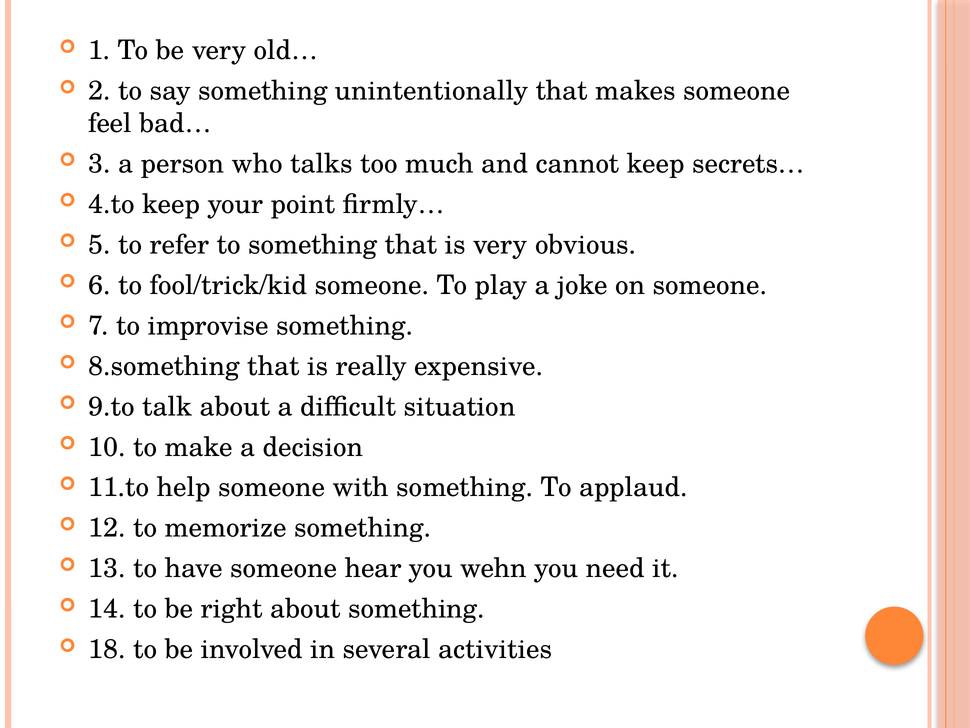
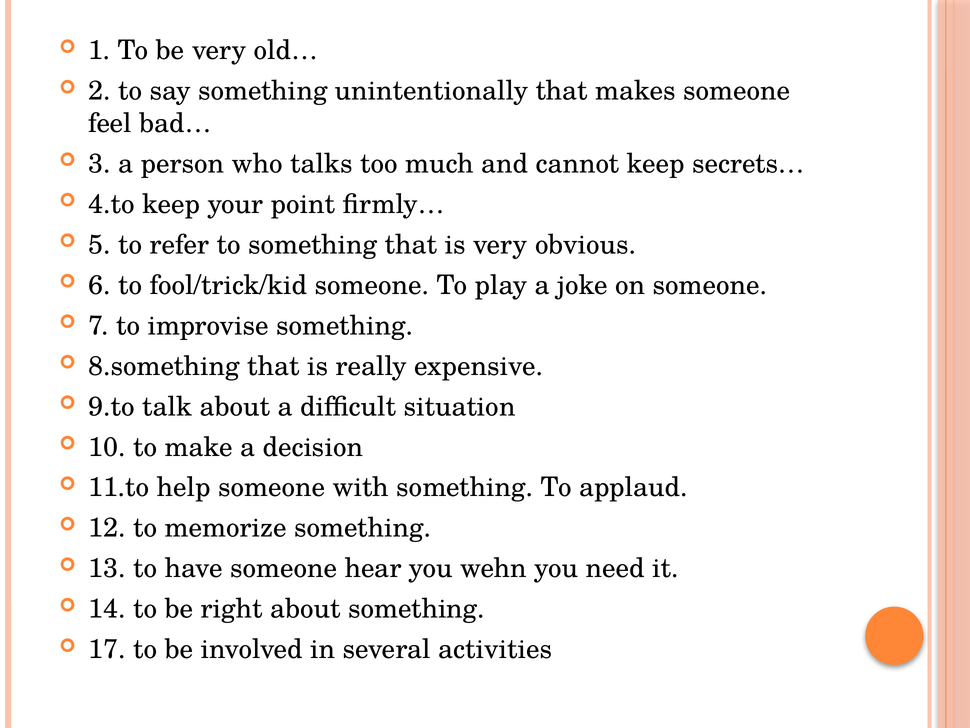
18: 18 -> 17 (107, 649)
